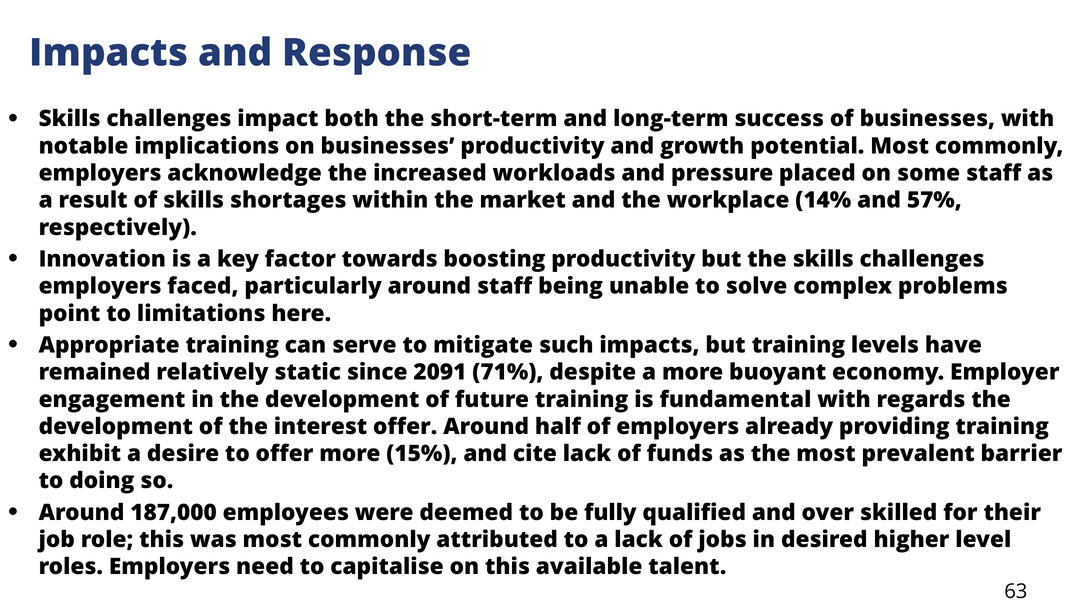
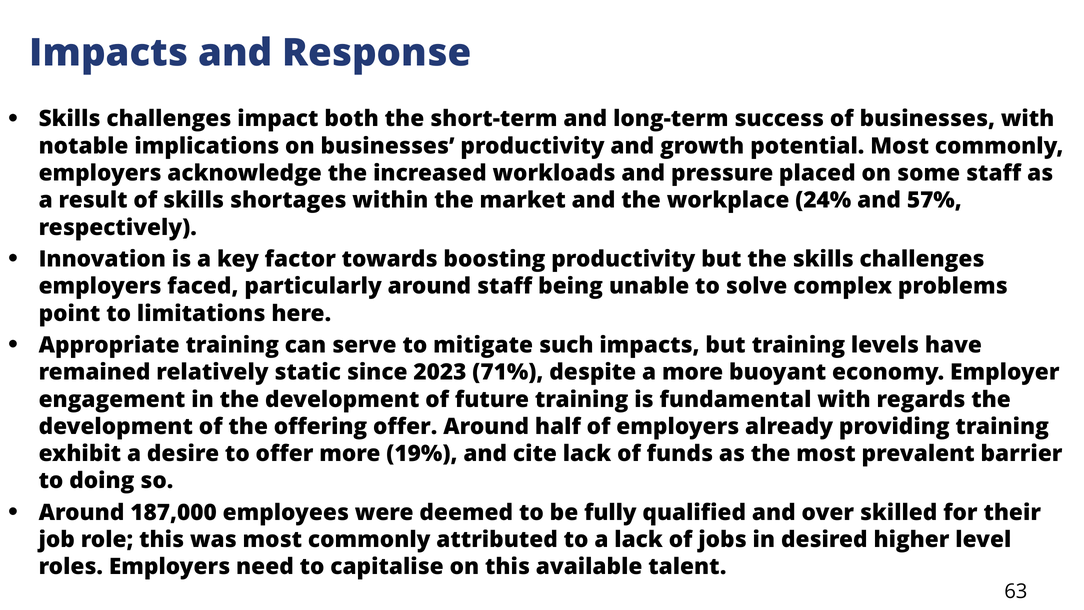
14%: 14% -> 24% (823, 200)
2091: 2091 -> 2023 (440, 372)
interest: interest -> offering (320, 427)
15%: 15% -> 19% (422, 454)
